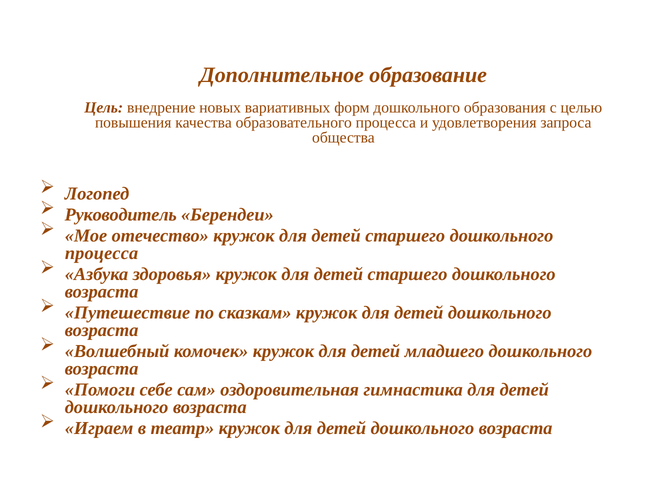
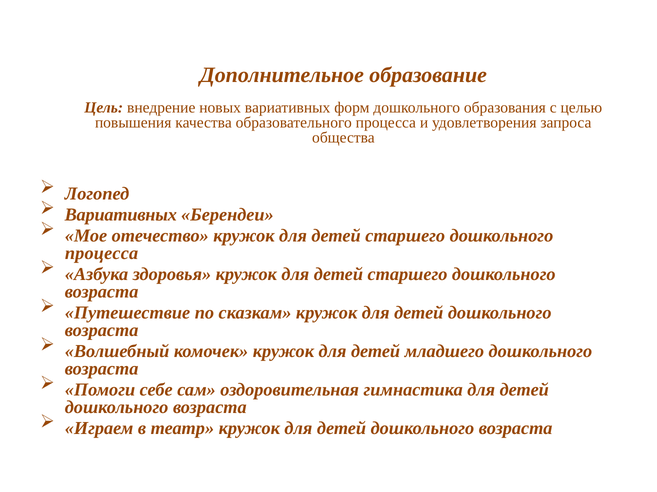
Руководитель: Руководитель -> Вариативных (121, 215)
